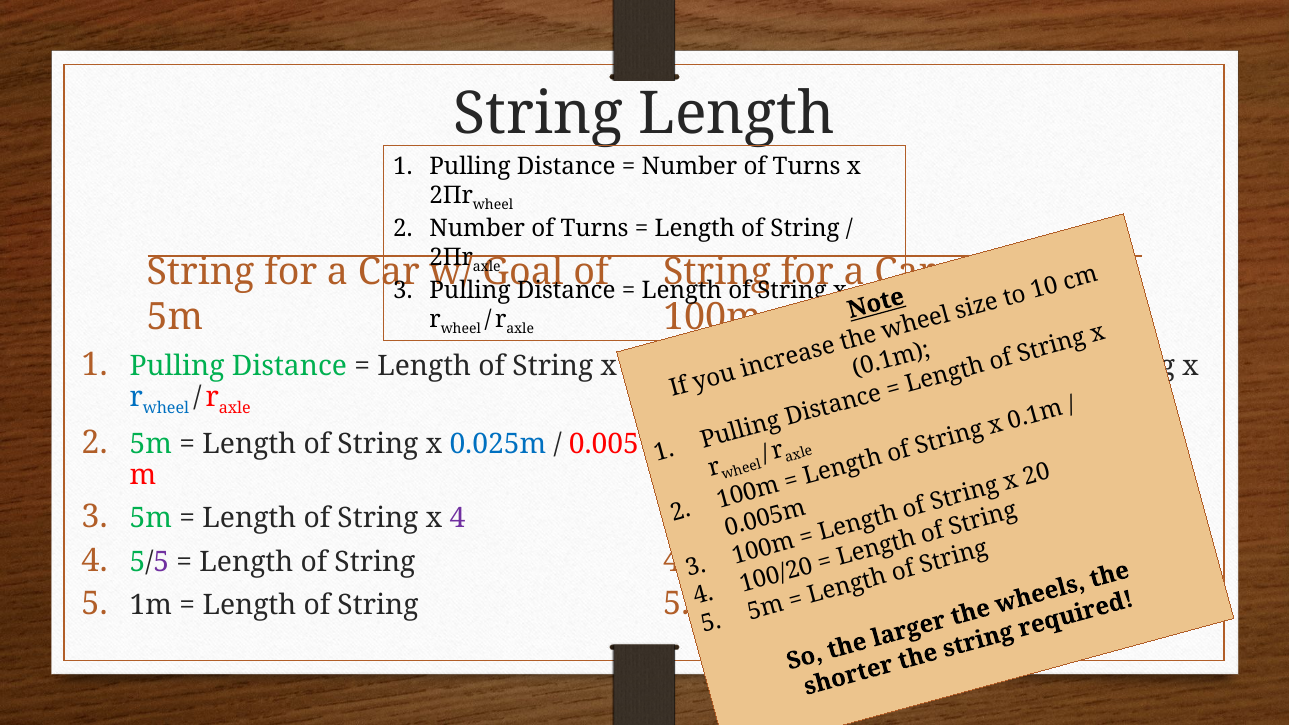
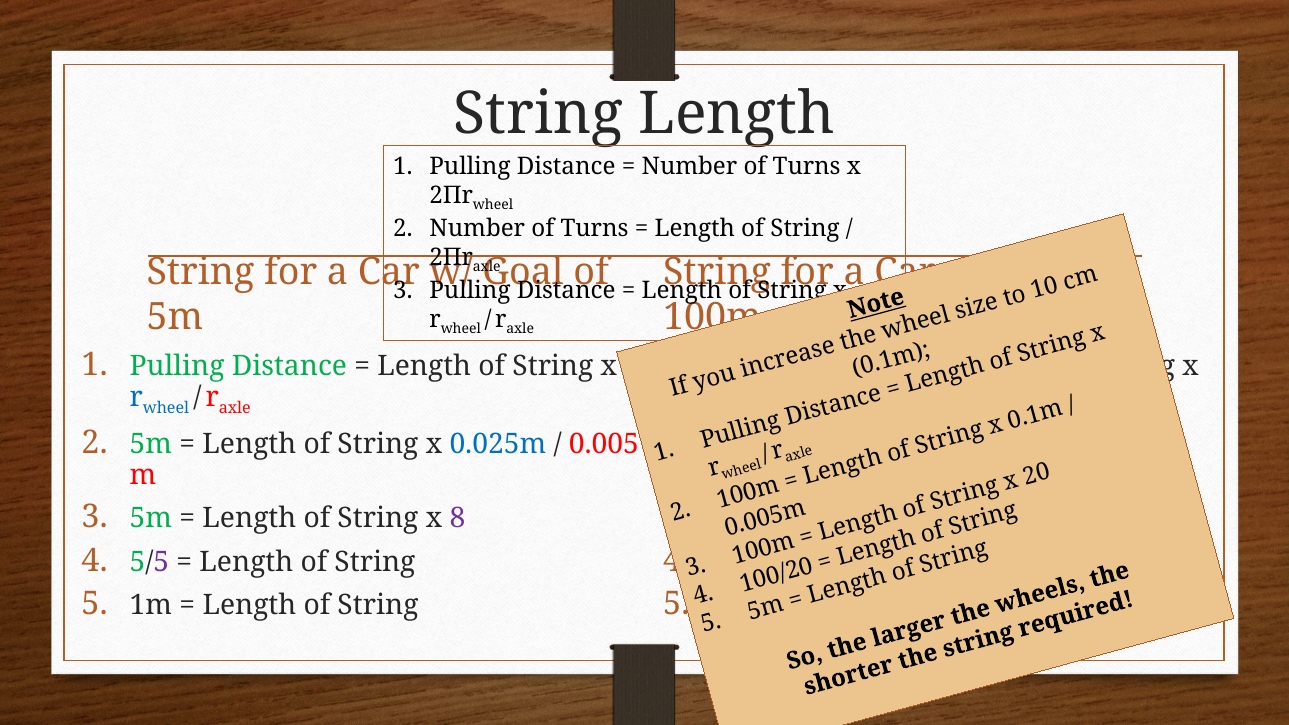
x 4: 4 -> 8 (457, 518)
